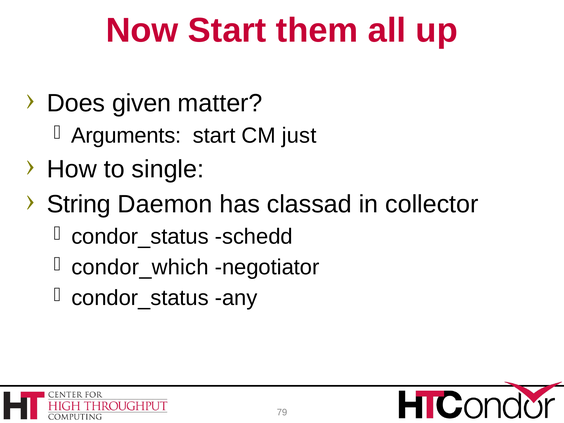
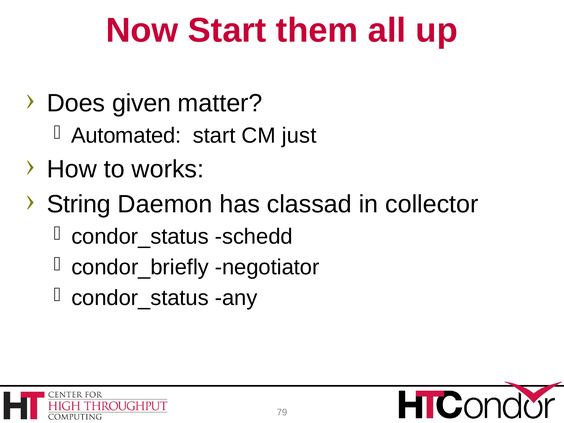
Arguments: Arguments -> Automated (126, 136)
single: single -> works (168, 169)
condor_which: condor_which -> condor_briefly (140, 267)
